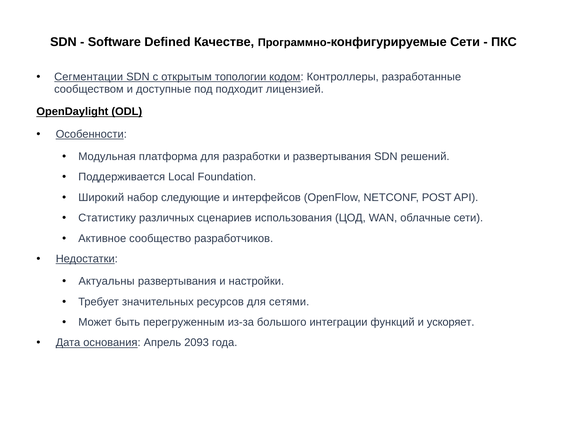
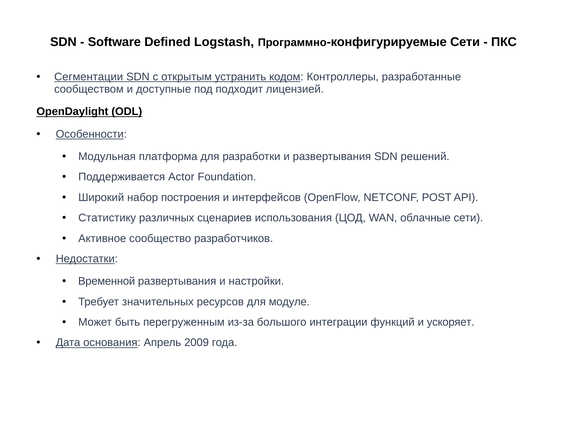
Качестве: Качестве -> Logstash (224, 42)
топологии: топологии -> устранить (241, 77)
Local: Local -> Actor (181, 177)
следующие: следующие -> построения (191, 197)
Актуальны: Актуальны -> Временной (107, 281)
сетями: сетями -> модуле (289, 302)
2093: 2093 -> 2009 (197, 343)
